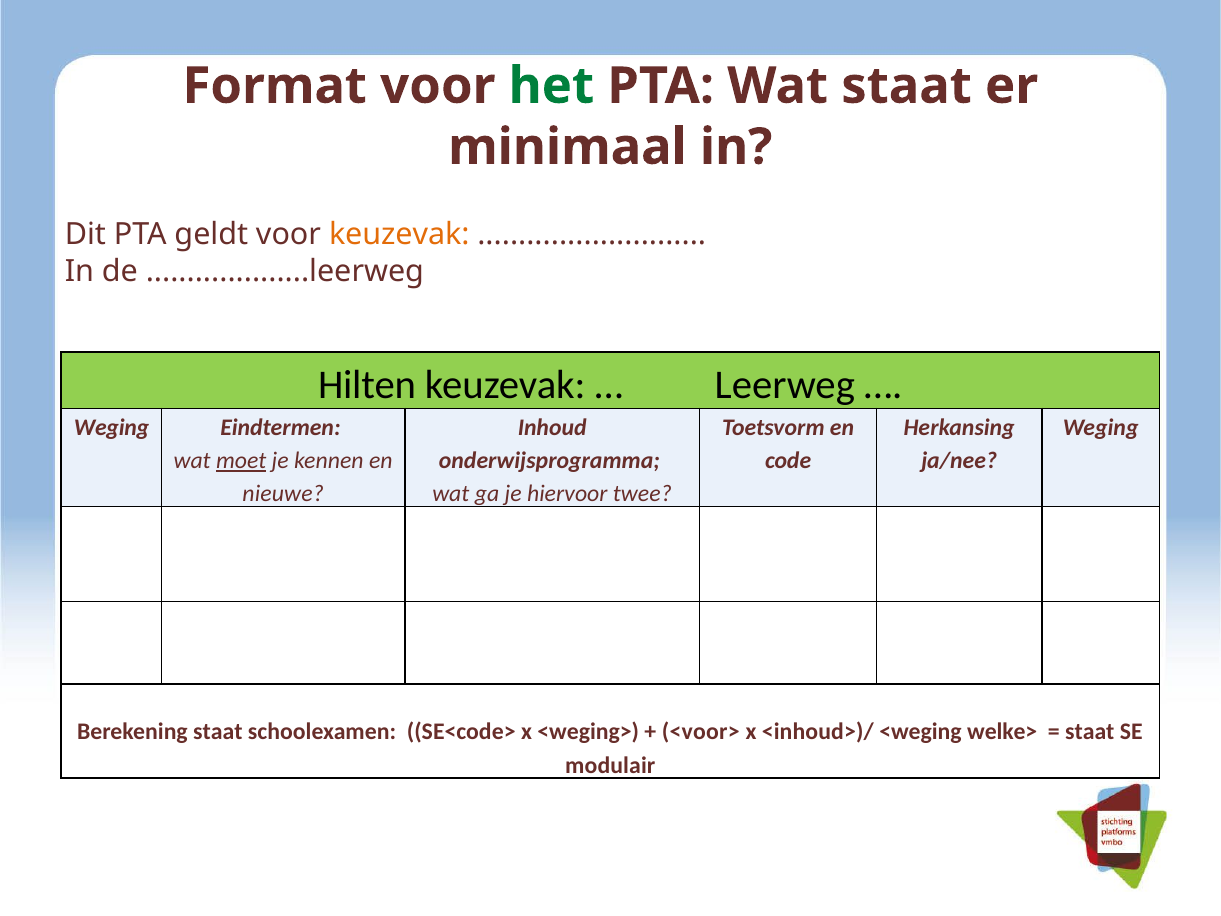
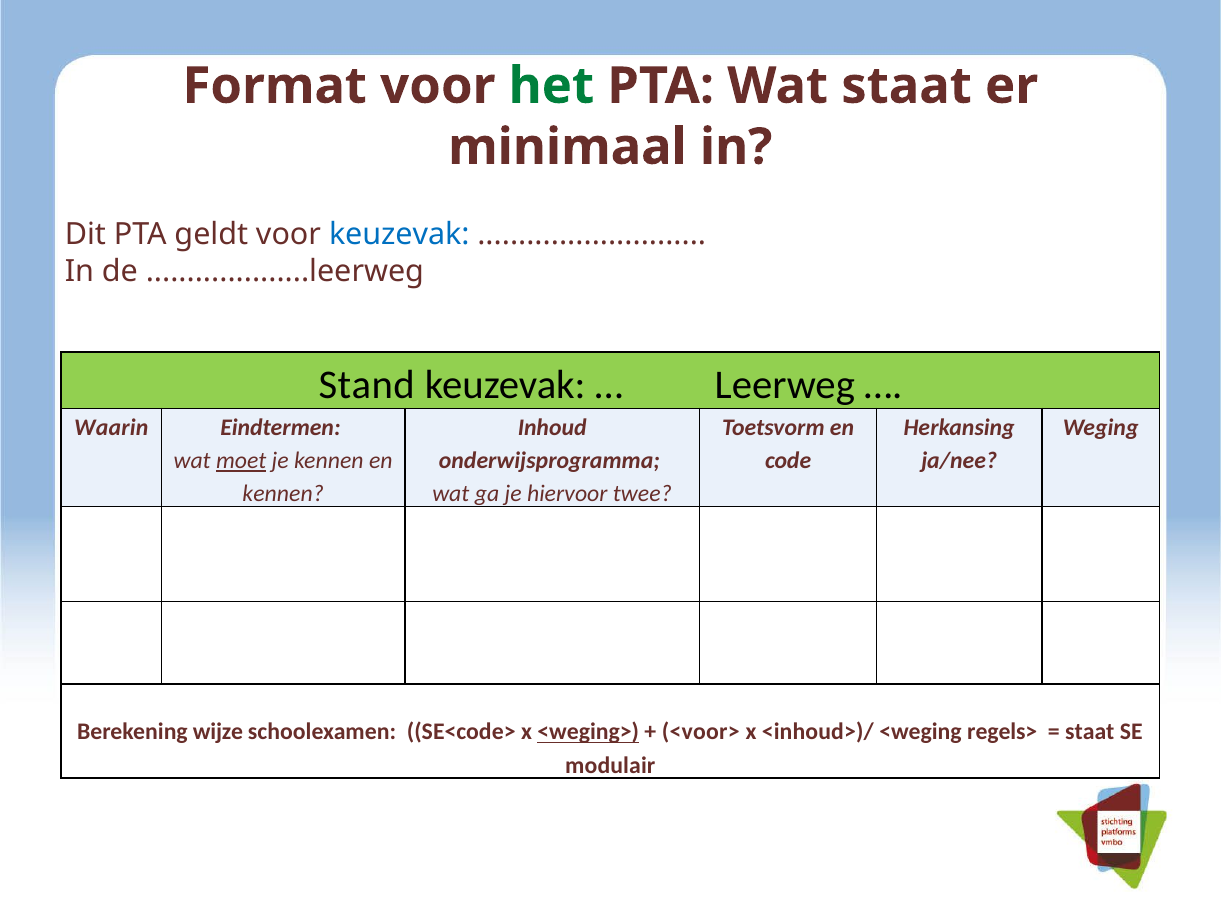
keuzevak colour: orange -> blue (399, 234)
Hilten: Hilten -> Stand (367, 385)
Weging: Weging -> Waarin (111, 427)
nieuwe: nieuwe -> kennen (283, 494)
Berekening staat: staat -> wijze (218, 732)
<weging> underline: none -> present (588, 732)
welke>: welke> -> regels> (1002, 732)
